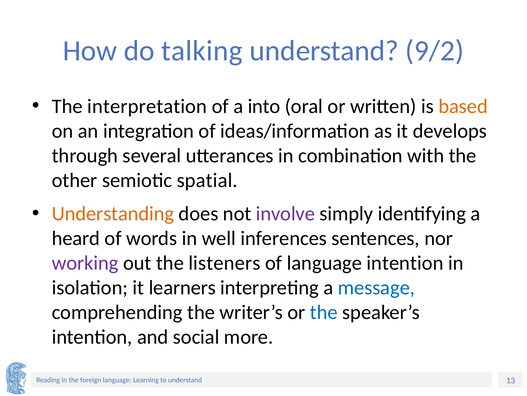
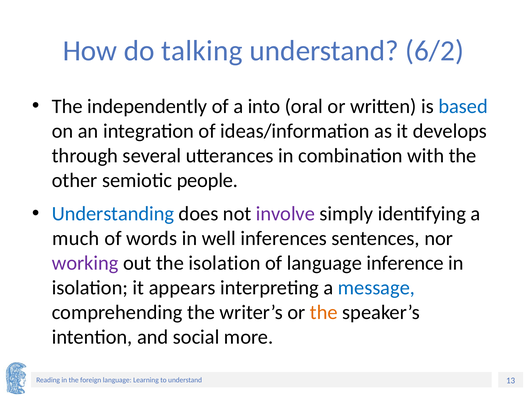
9/2: 9/2 -> 6/2 (435, 51)
interpretation: interpretation -> independently (147, 106)
based colour: orange -> blue (463, 106)
spatial: spatial -> people (207, 180)
Understanding colour: orange -> blue (113, 213)
heard: heard -> much (76, 238)
the listeners: listeners -> isolation (224, 263)
language intention: intention -> inference (405, 263)
learners: learners -> appears (182, 287)
the colour: blue -> orange (324, 312)
